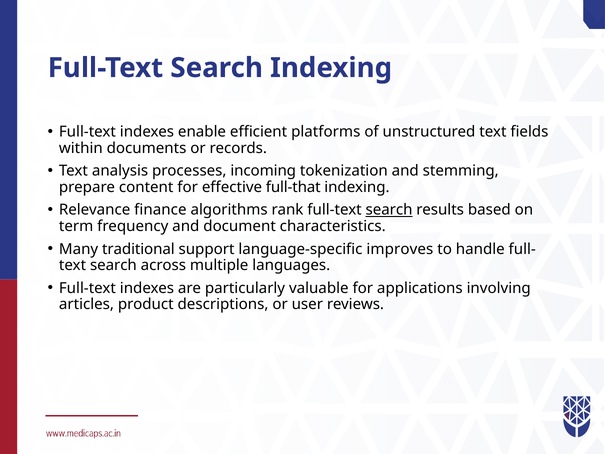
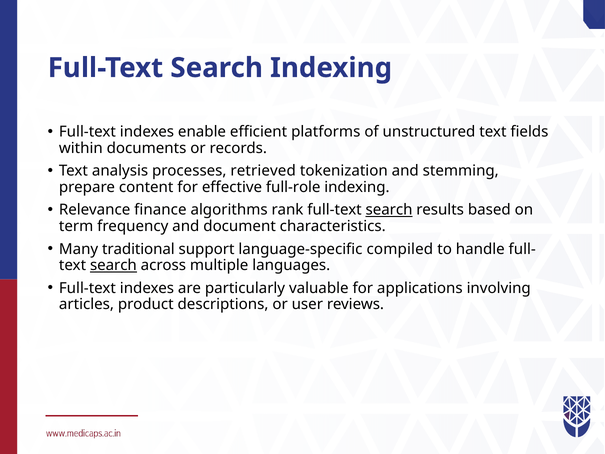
incoming: incoming -> retrieved (263, 171)
full-that: full-that -> full-role (293, 187)
improves: improves -> compiled (400, 249)
search underline: none -> present (113, 265)
